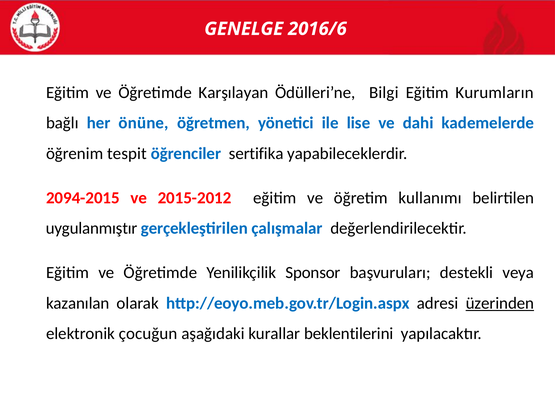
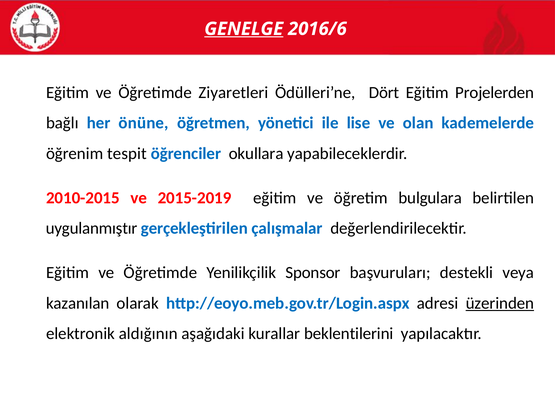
GENELGE underline: none -> present (244, 29)
Karşılayan: Karşılayan -> Ziyaretleri (233, 93)
Bilgi: Bilgi -> Dört (384, 93)
Kurumların: Kurumların -> Projelerden (495, 93)
dahi: dahi -> olan (418, 123)
sertifika: sertifika -> okullara (256, 154)
2094-2015: 2094-2015 -> 2010-2015 (83, 198)
2015-2012: 2015-2012 -> 2015-2019 (195, 198)
kullanımı: kullanımı -> bulgulara (430, 198)
çocuğun: çocuğun -> aldığının (148, 334)
